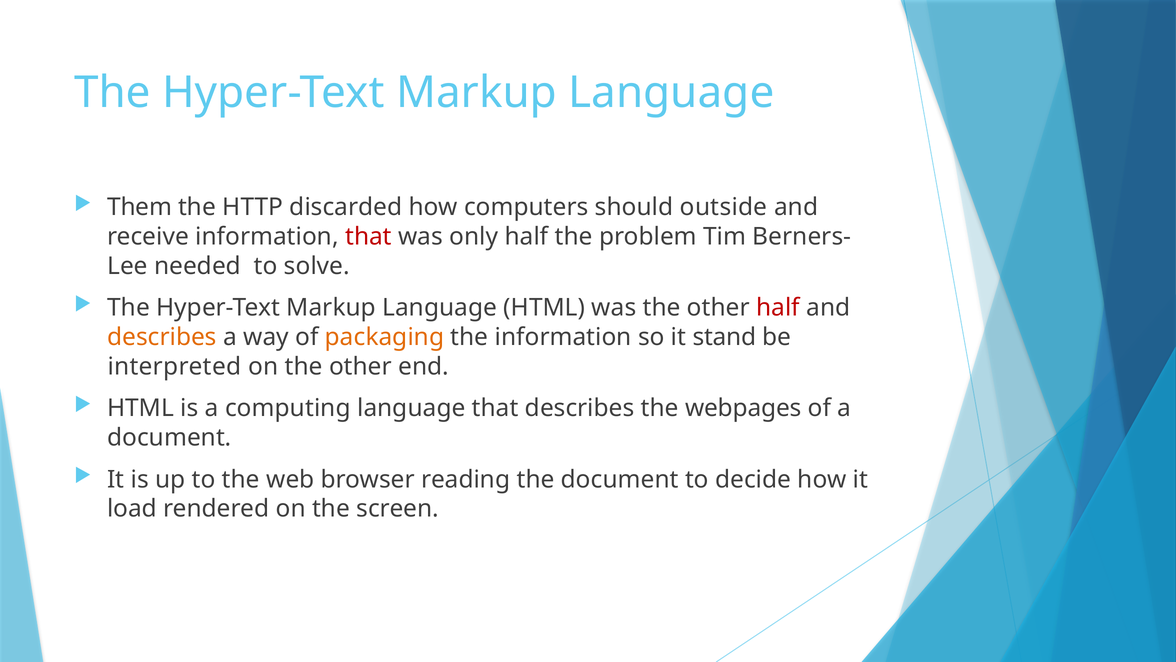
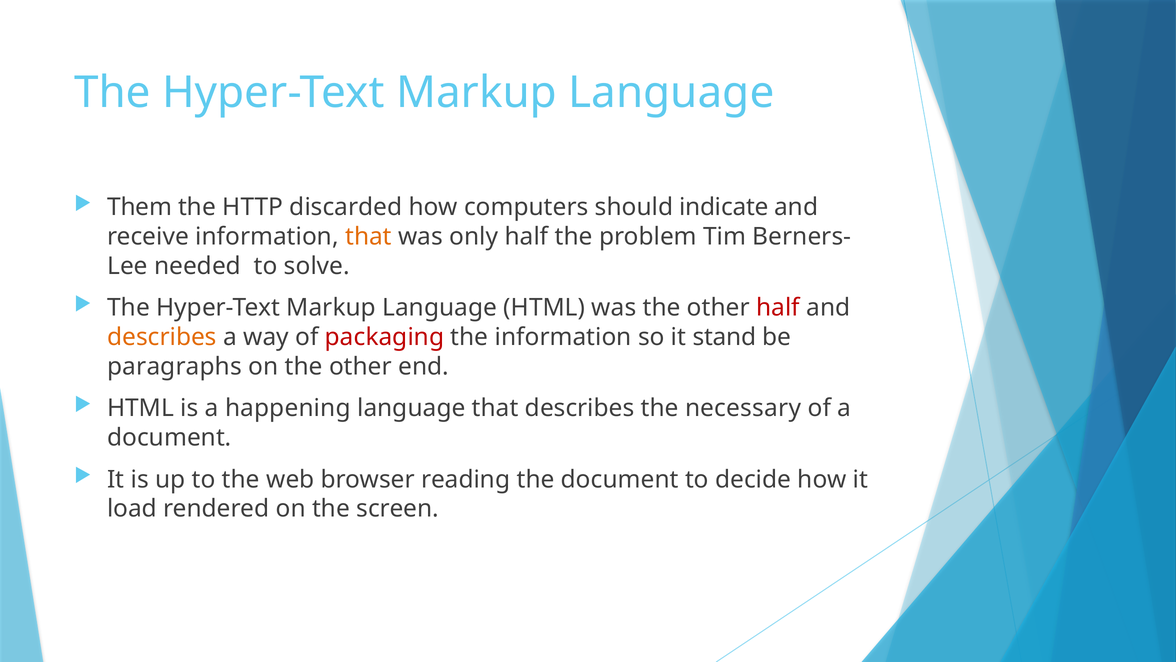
outside: outside -> indicate (724, 207)
that colour: red -> orange (368, 236)
packaging colour: orange -> red (384, 337)
interpreted: interpreted -> paragraphs (175, 366)
computing: computing -> happening (288, 408)
webpages: webpages -> necessary (743, 408)
